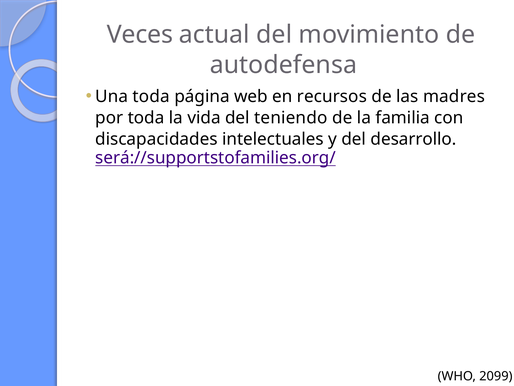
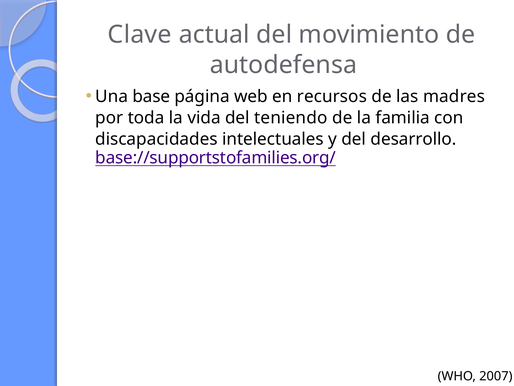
Veces: Veces -> Clave (140, 35)
Una toda: toda -> base (151, 96)
será://supportstofamilies.org/: será://supportstofamilies.org/ -> base://supportstofamilies.org/ (216, 158)
2099: 2099 -> 2007 (496, 376)
